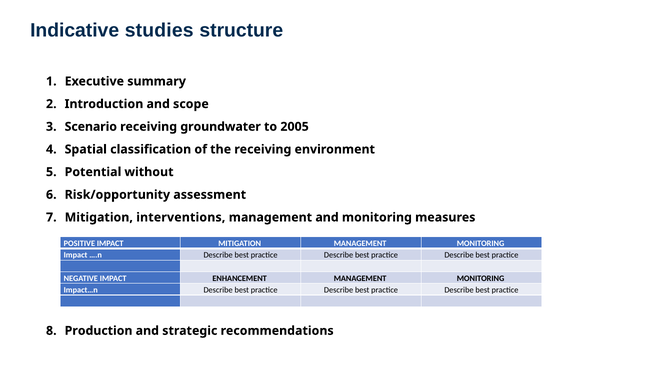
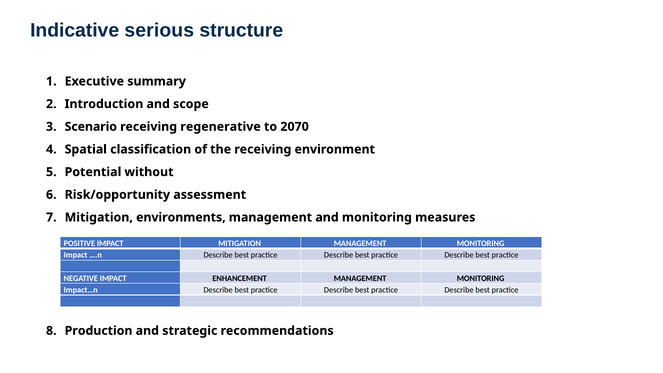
studies: studies -> serious (159, 31)
groundwater: groundwater -> regenerative (221, 127)
2005: 2005 -> 2070 (295, 127)
interventions: interventions -> environments (181, 217)
